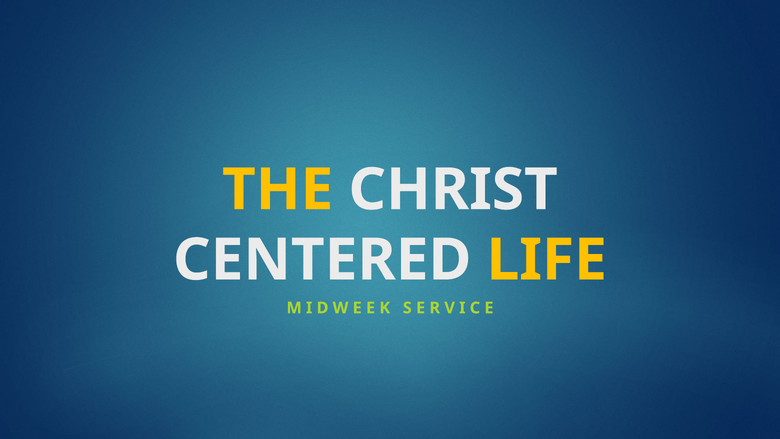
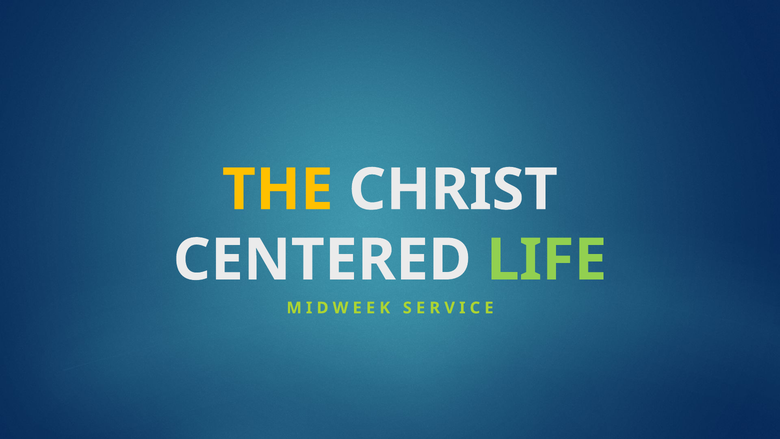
LIFE colour: yellow -> light green (547, 260)
